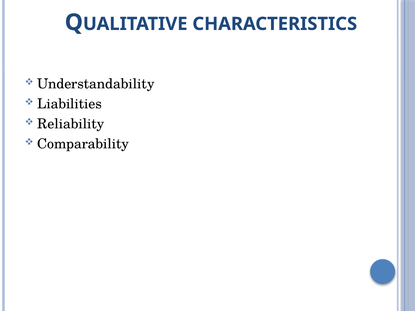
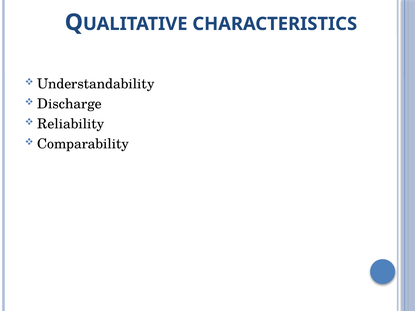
Liabilities: Liabilities -> Discharge (69, 104)
